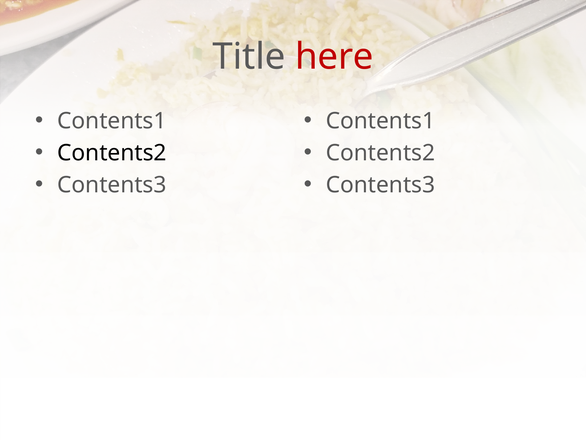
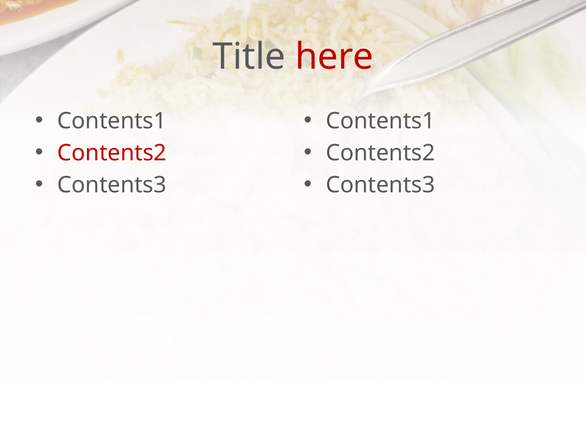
Contents2 colour: black -> red (112, 153)
